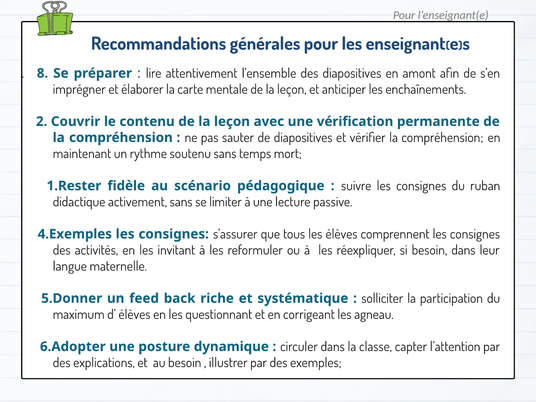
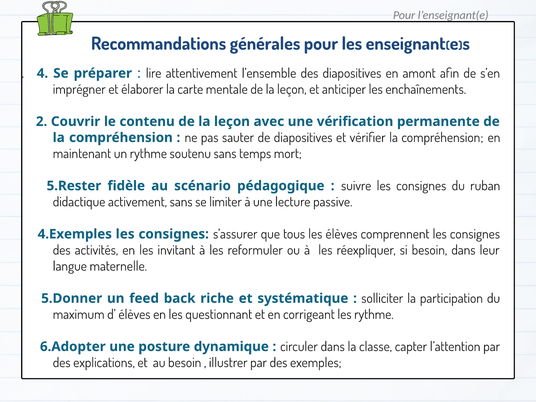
8: 8 -> 4 (42, 73)
1.Rester: 1.Rester -> 5.Rester (74, 186)
les agneau: agneau -> rythme (374, 314)
